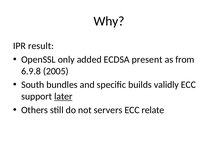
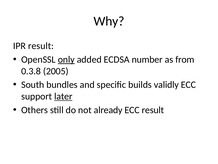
only underline: none -> present (66, 59)
present: present -> number (147, 59)
6.9.8: 6.9.8 -> 0.3.8 (31, 71)
servers: servers -> already (108, 110)
ECC relate: relate -> result (153, 110)
